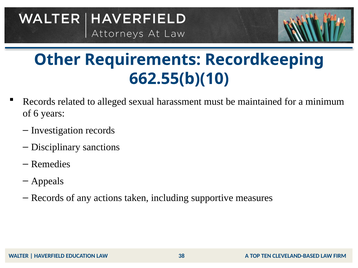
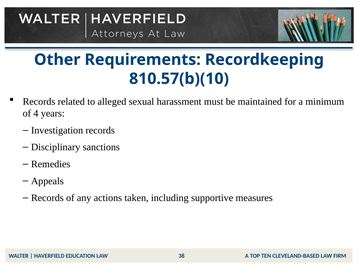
662.55(b)(10: 662.55(b)(10 -> 810.57(b)(10 (179, 79)
6: 6 -> 4 (36, 114)
